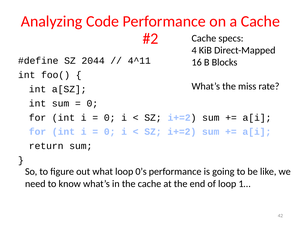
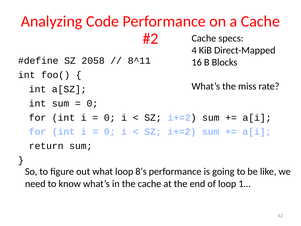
2044: 2044 -> 2058 (93, 61)
4^11: 4^11 -> 8^11 (139, 61)
0’s: 0’s -> 8’s (141, 171)
